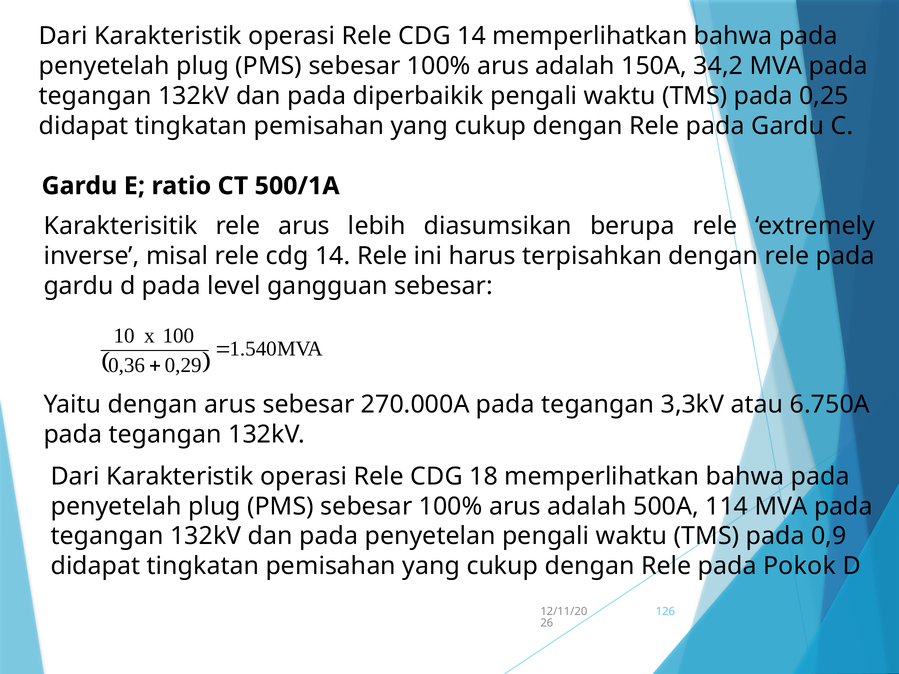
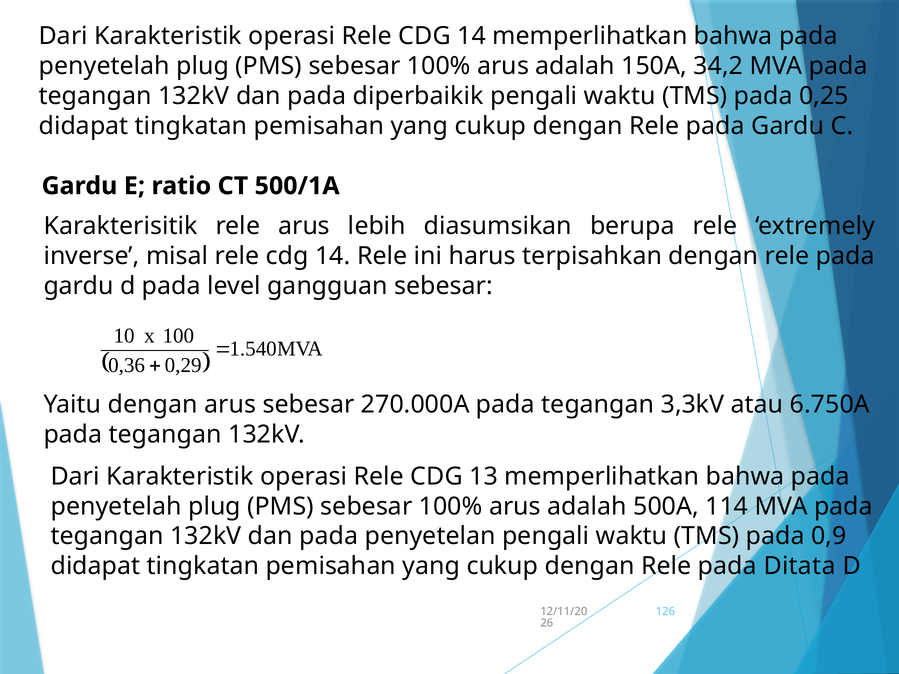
18: 18 -> 13 (484, 476)
Pokok: Pokok -> Ditata (800, 566)
